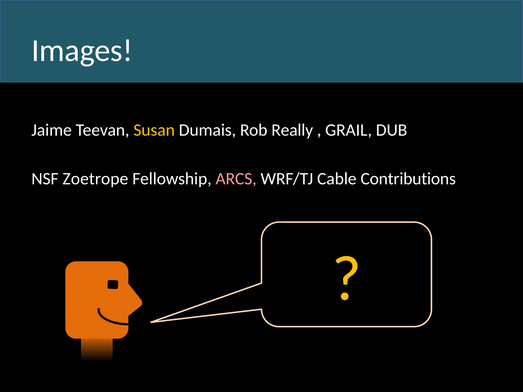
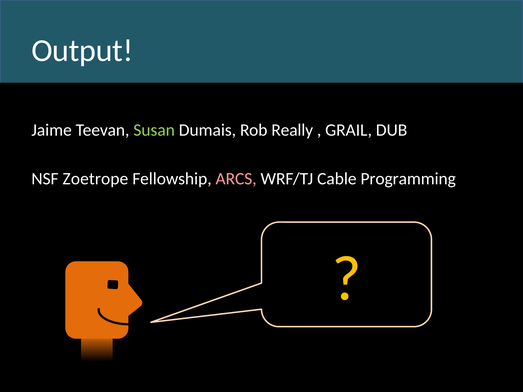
Images: Images -> Output (82, 51)
Susan colour: yellow -> light green (154, 130)
Contributions: Contributions -> Programming (408, 179)
